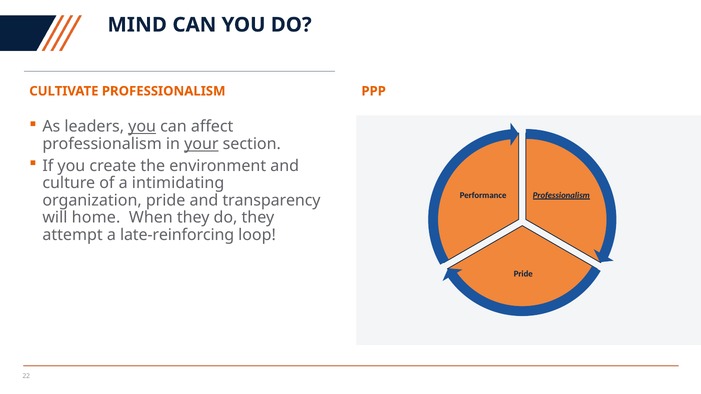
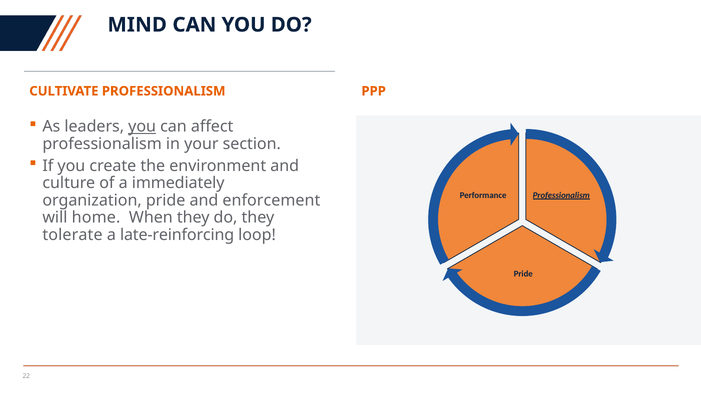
your underline: present -> none (201, 144)
intimidating: intimidating -> immediately (178, 183)
transparency: transparency -> enforcement (271, 201)
attempt: attempt -> tolerate (73, 235)
